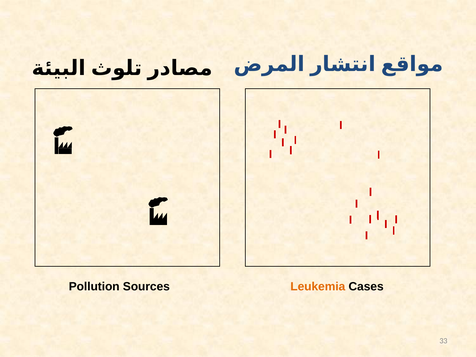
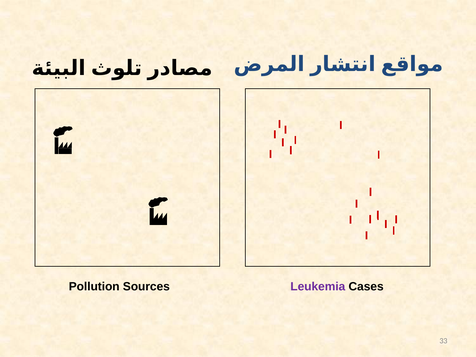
Leukemia colour: orange -> purple (318, 287)
